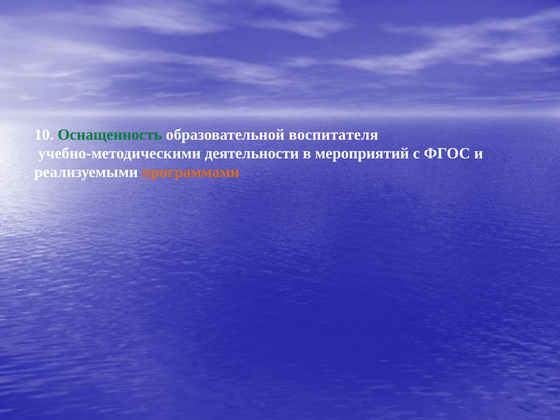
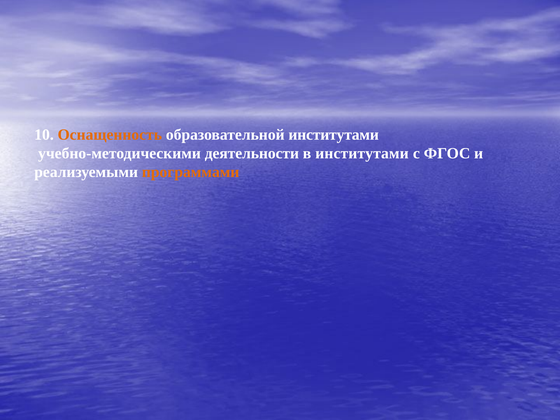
Оснащенность colour: green -> orange (110, 135)
образовательной воспитателя: воспитателя -> институтами (334, 135)
в мероприятий: мероприятий -> институтами (362, 153)
